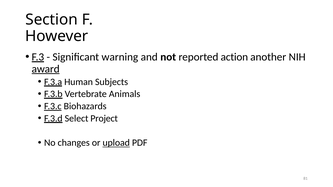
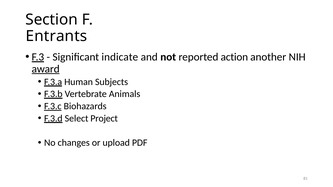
However: However -> Entrants (56, 36)
warning: warning -> indicate (120, 57)
upload underline: present -> none (116, 143)
